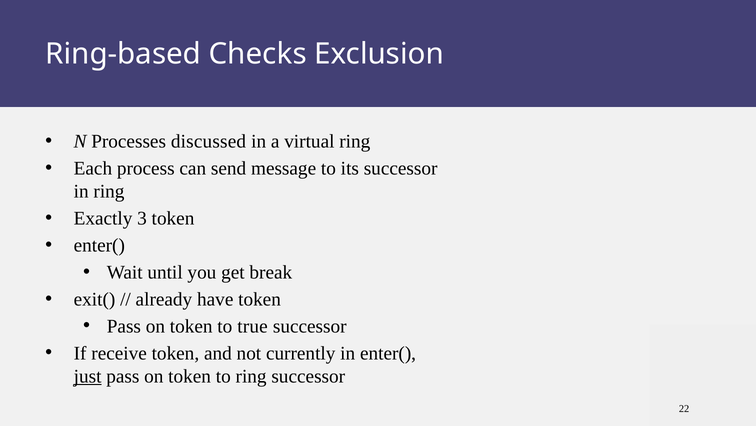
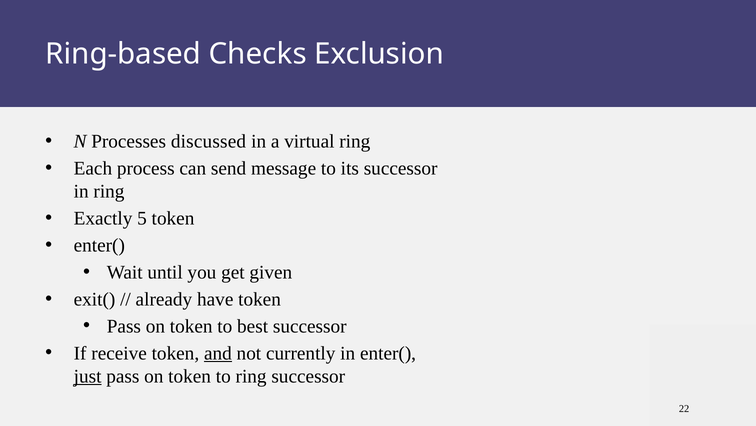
3: 3 -> 5 (142, 218)
break: break -> given (271, 272)
true: true -> best (253, 326)
and underline: none -> present (218, 353)
